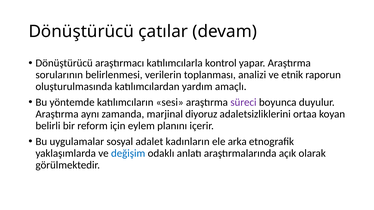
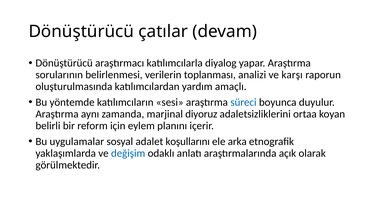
kontrol: kontrol -> diyalog (221, 63)
etnik: etnik -> karşı (292, 75)
süreci colour: purple -> blue (243, 102)
kadınların: kadınların -> koşullarını (188, 142)
